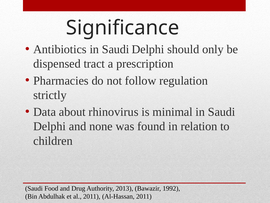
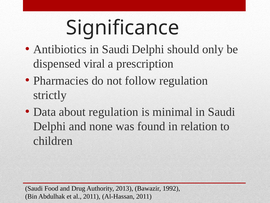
tract: tract -> viral (94, 64)
about rhinovirus: rhinovirus -> regulation (114, 112)
